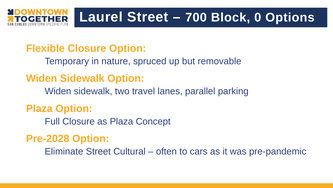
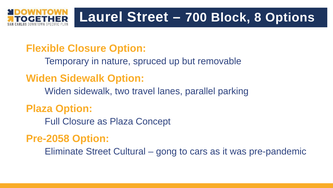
0: 0 -> 8 (258, 17)
Pre-2028: Pre-2028 -> Pre-2058 (48, 138)
often: often -> gong (166, 151)
